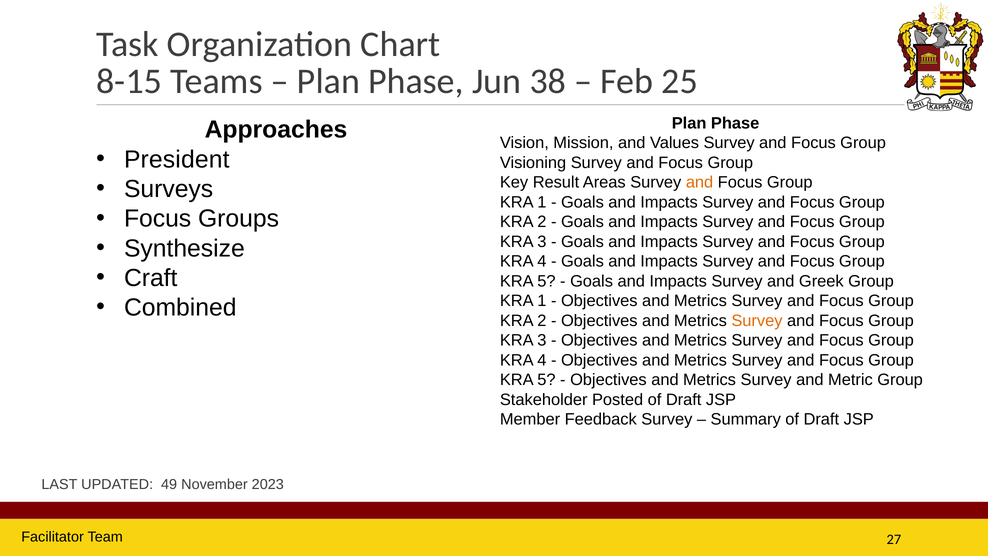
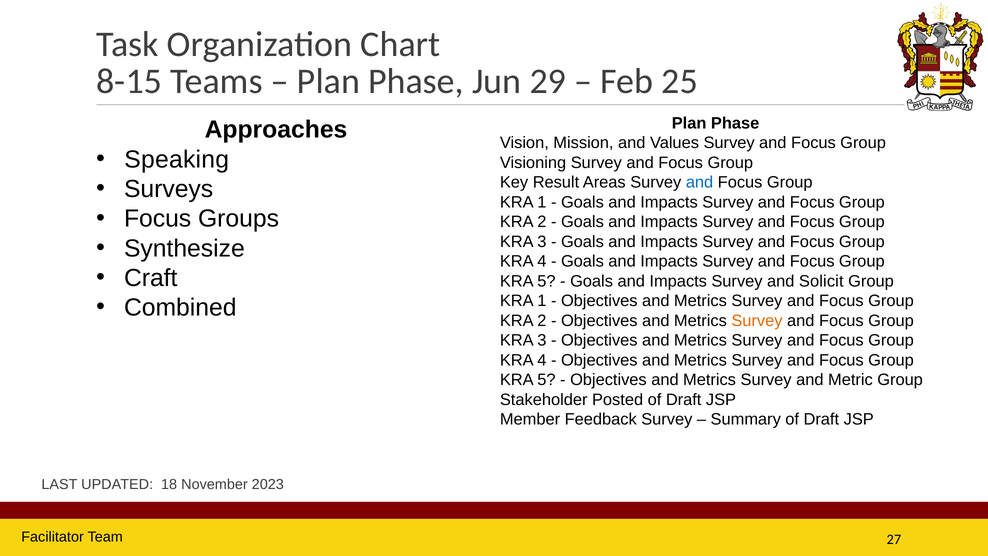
38: 38 -> 29 (548, 81)
President: President -> Speaking (177, 159)
and colour: orange -> blue (700, 182)
Greek: Greek -> Solicit (821, 281)
49: 49 -> 18 (169, 484)
